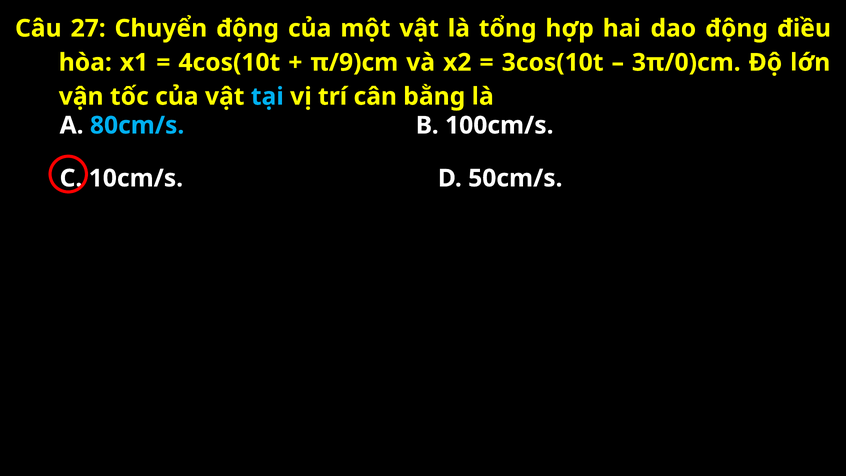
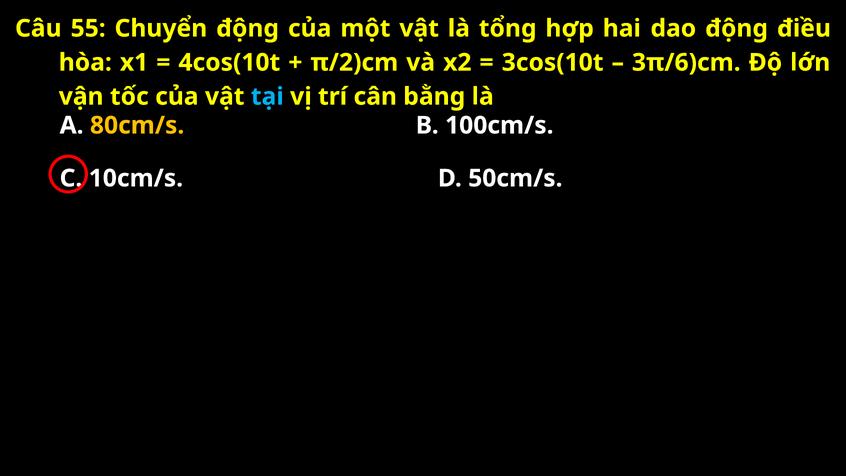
27: 27 -> 55 (88, 28)
π/9)cm: π/9)cm -> π/2)cm (354, 62)
3π/0)cm: 3π/0)cm -> 3π/6)cm (686, 62)
80cm/s colour: light blue -> yellow (137, 125)
